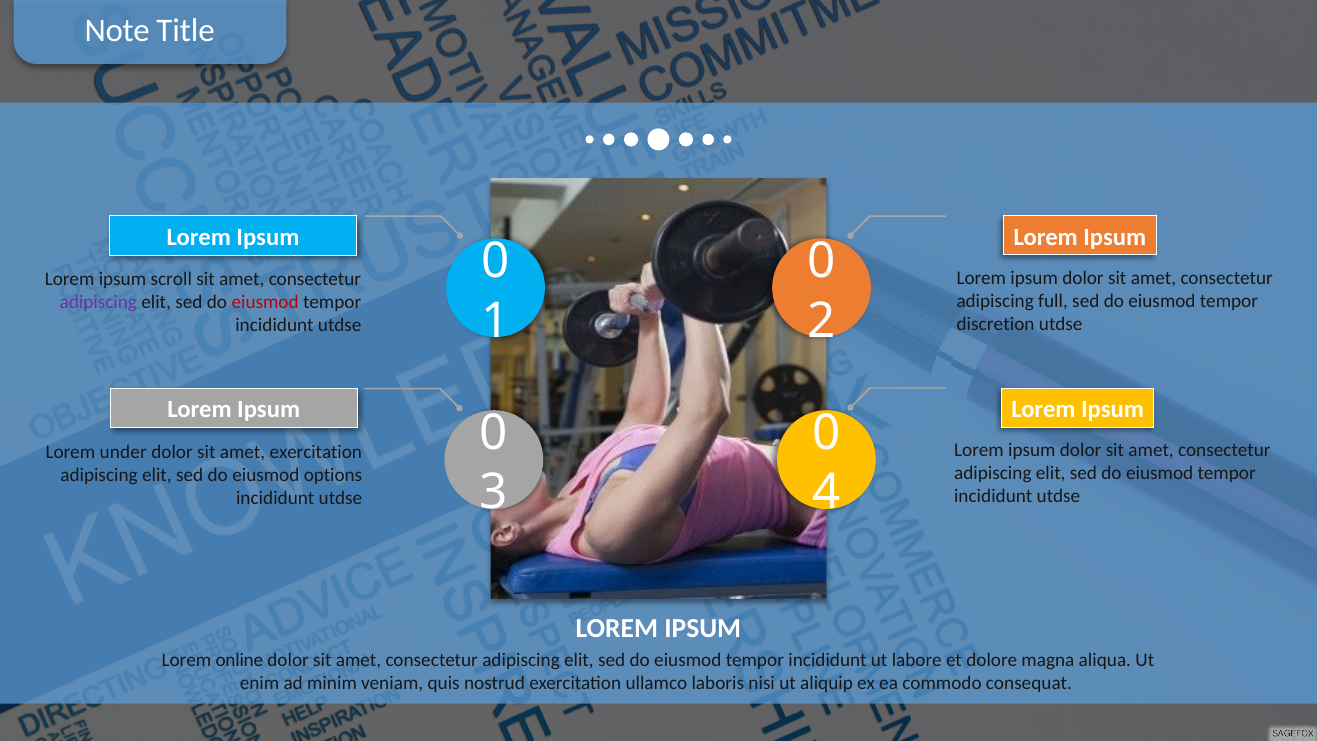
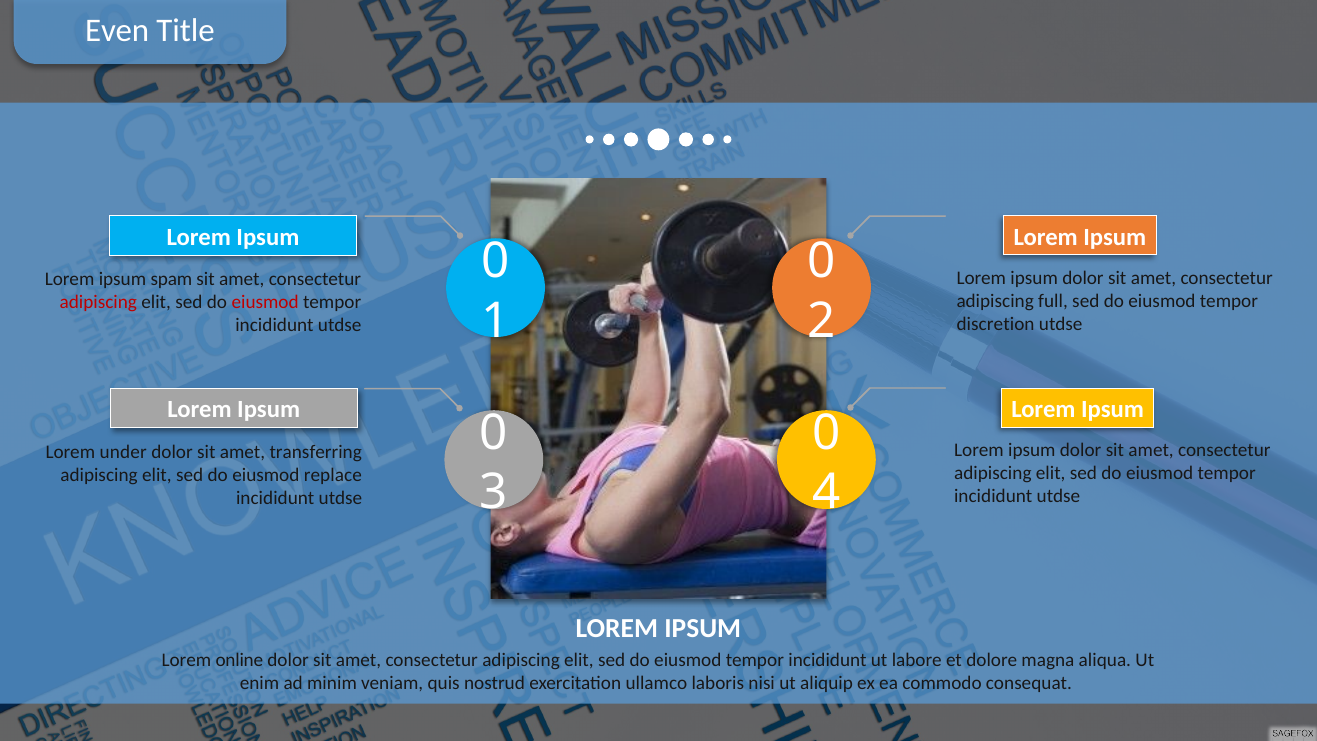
Note: Note -> Even (117, 31)
scroll: scroll -> spam (171, 279)
adipiscing colour: purple -> red (98, 302)
amet exercitation: exercitation -> transferring (316, 452)
options: options -> replace (333, 475)
